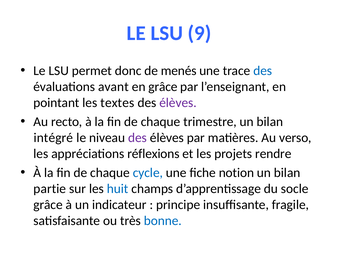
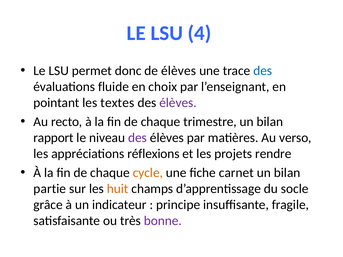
9: 9 -> 4 (200, 33)
de menés: menés -> élèves (179, 71)
avant: avant -> fluide (114, 87)
en grâce: grâce -> choix (163, 87)
intégré: intégré -> rapport (54, 138)
cycle colour: blue -> orange (148, 173)
notion: notion -> carnet (236, 173)
huit colour: blue -> orange (118, 189)
bonne colour: blue -> purple (163, 221)
